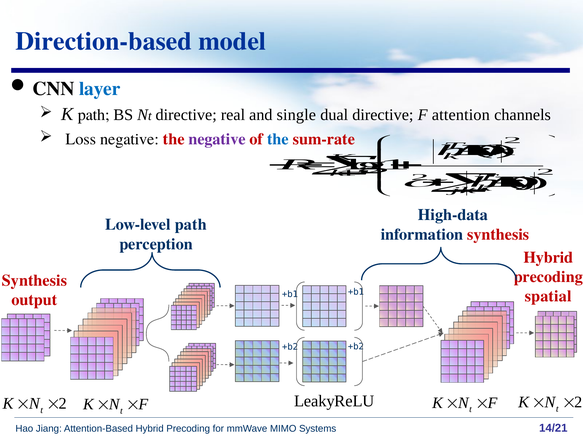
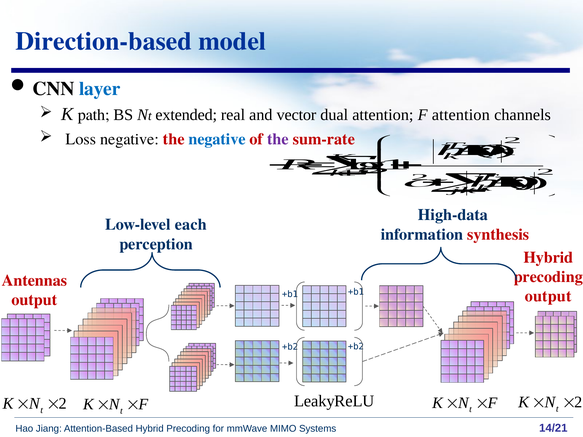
directive: directive -> extended (186, 115)
single: single -> vector (296, 115)
dual directive: directive -> attention (383, 115)
negative colour: purple -> blue (217, 139)
the colour: blue -> purple (278, 139)
Low-level path: path -> each (191, 225)
Synthesis: Synthesis -> Antennas (34, 281)
spatial: spatial -> output (548, 296)
